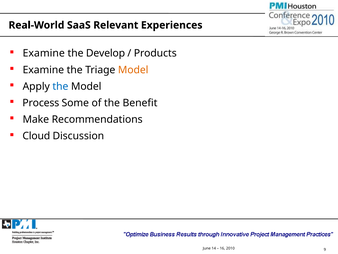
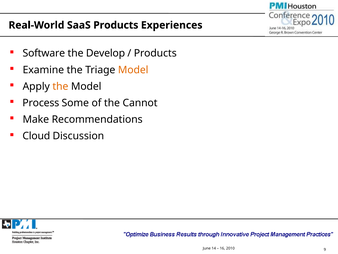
SaaS Relevant: Relevant -> Products (116, 25)
Examine: Examine -> Software (44, 53)
the colour: blue -> orange (60, 86)
Benefit: Benefit -> Cannot (140, 103)
